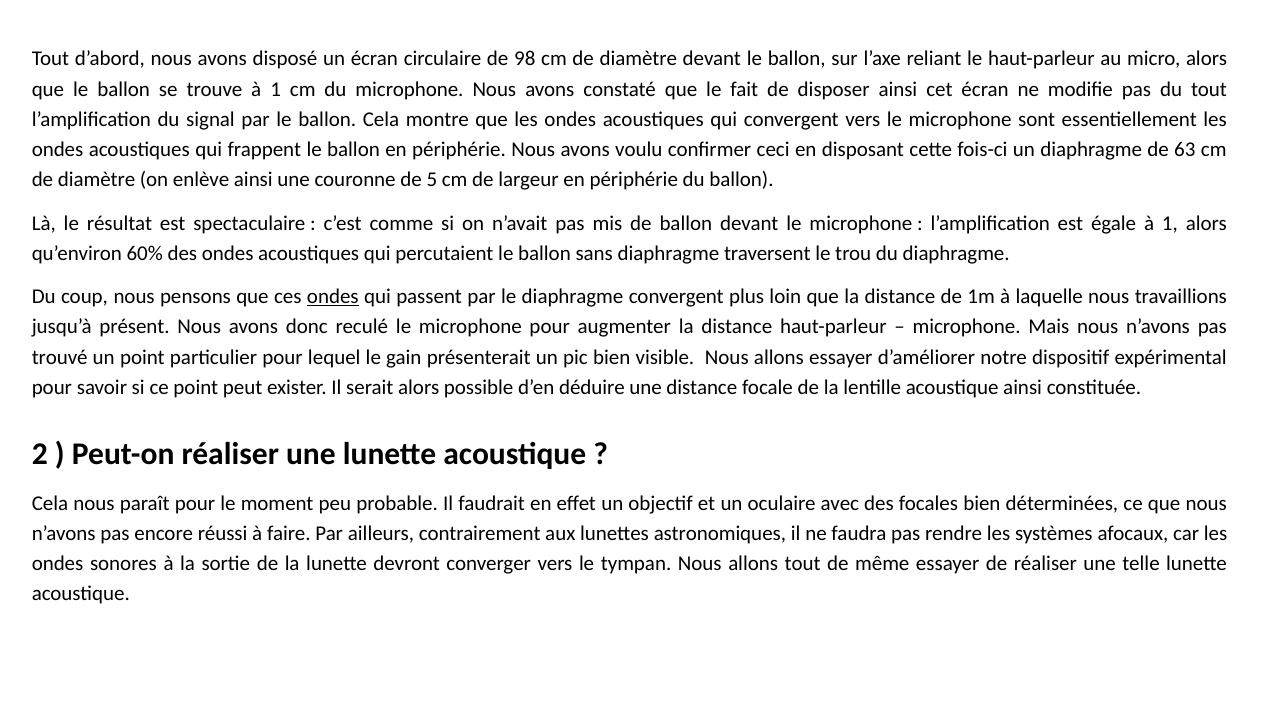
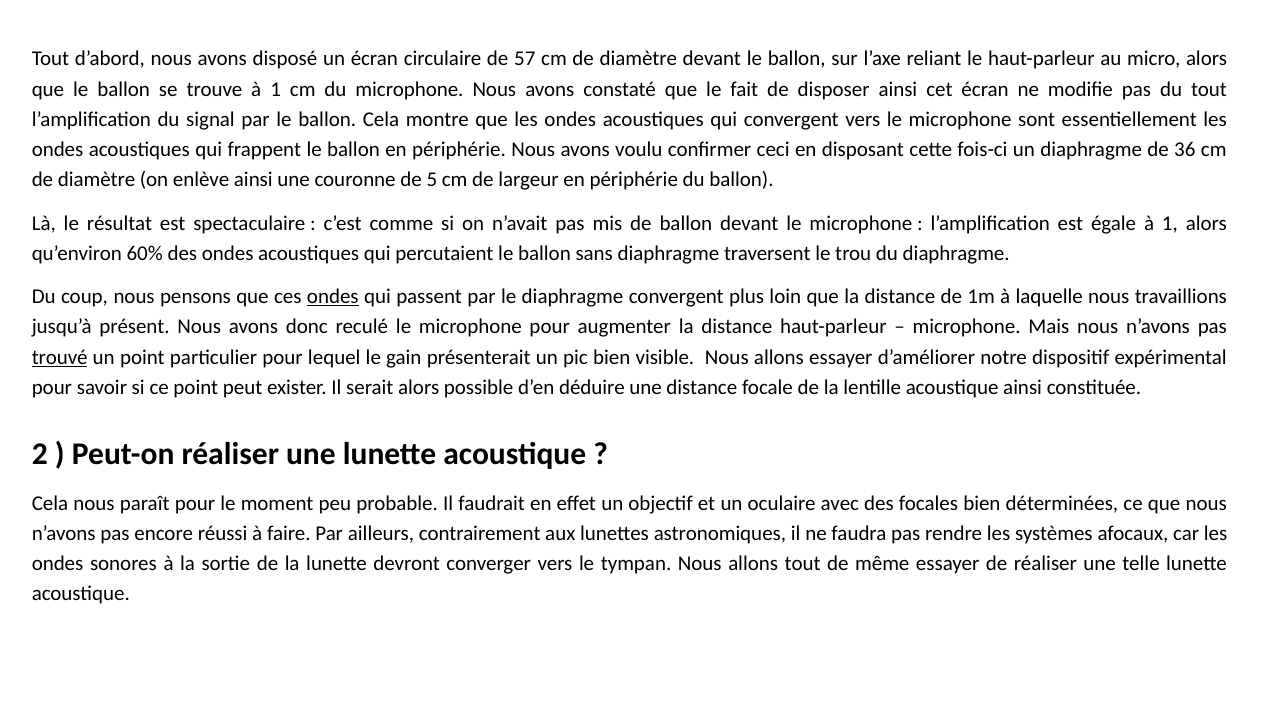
98: 98 -> 57 (525, 59)
63: 63 -> 36 (1185, 150)
trouvé underline: none -> present (60, 357)
